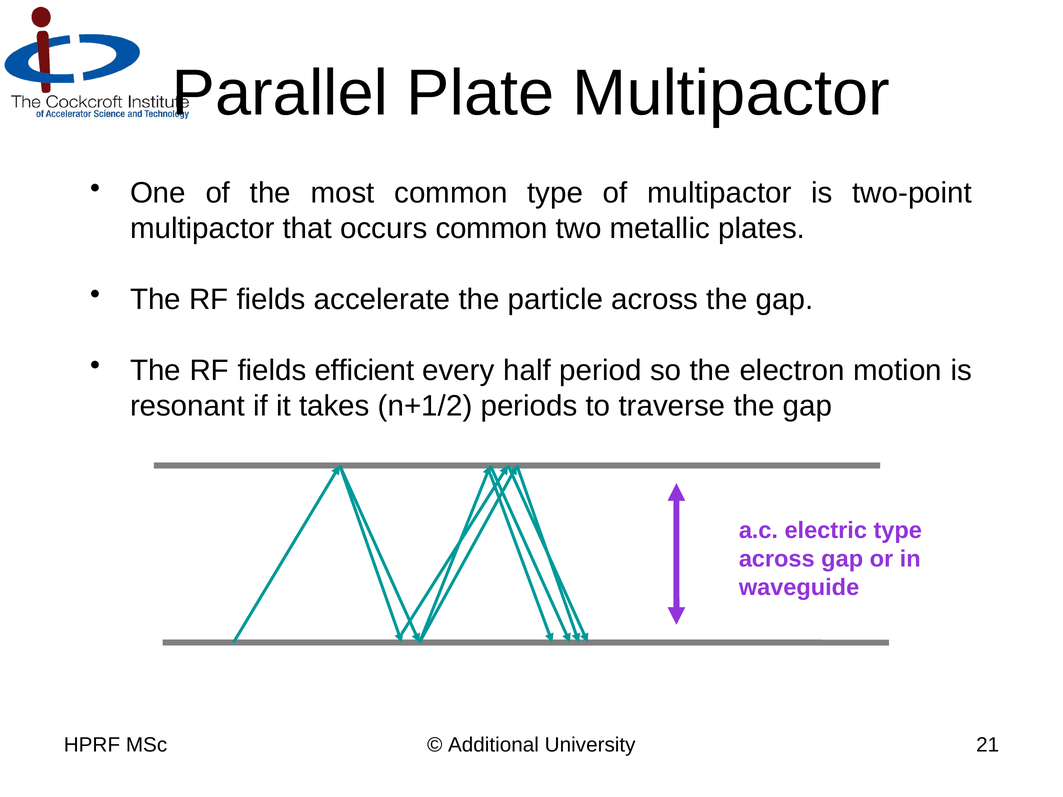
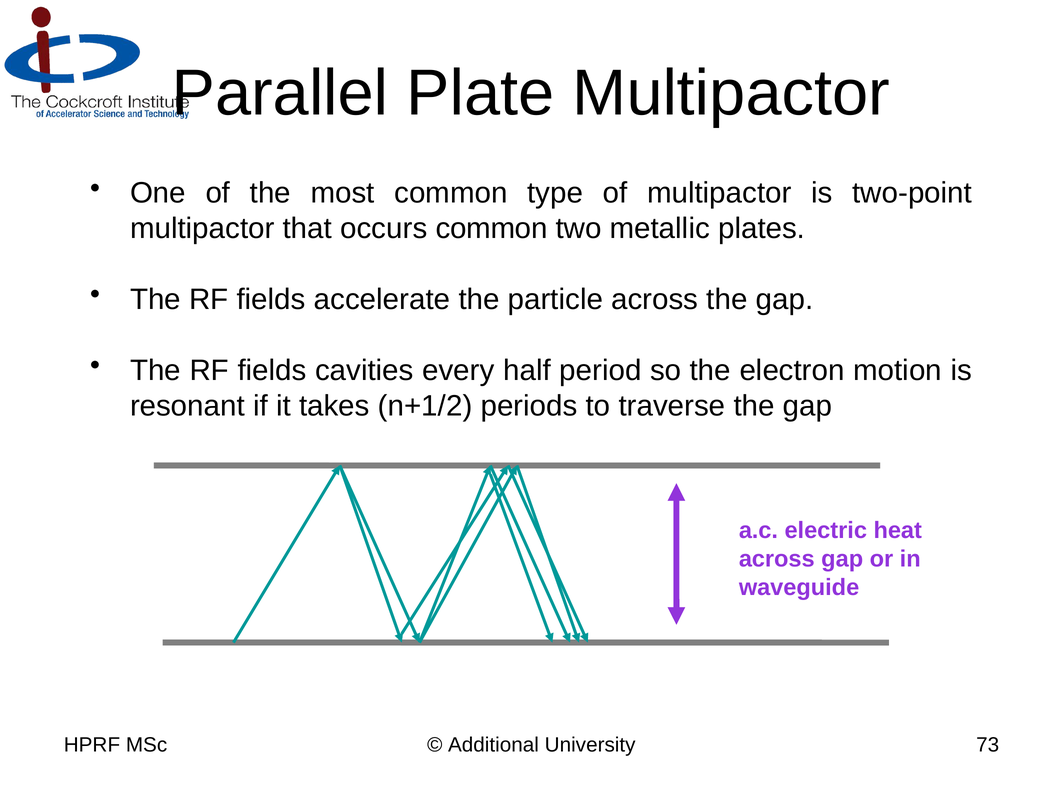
efficient: efficient -> cavities (364, 371)
electric type: type -> heat (898, 531)
21: 21 -> 73 (988, 745)
